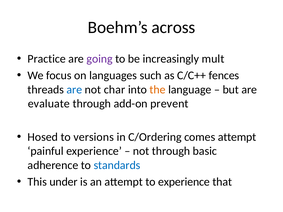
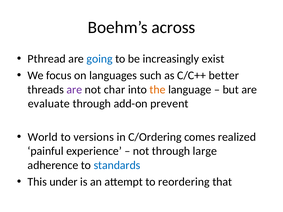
Practice: Practice -> Pthread (47, 59)
going colour: purple -> blue (100, 59)
mult: mult -> exist (213, 59)
fences: fences -> better (224, 76)
are colour: blue -> purple (74, 90)
Hosed: Hosed -> World (43, 137)
comes attempt: attempt -> realized (237, 137)
basic: basic -> large (205, 151)
to experience: experience -> reordering (184, 182)
